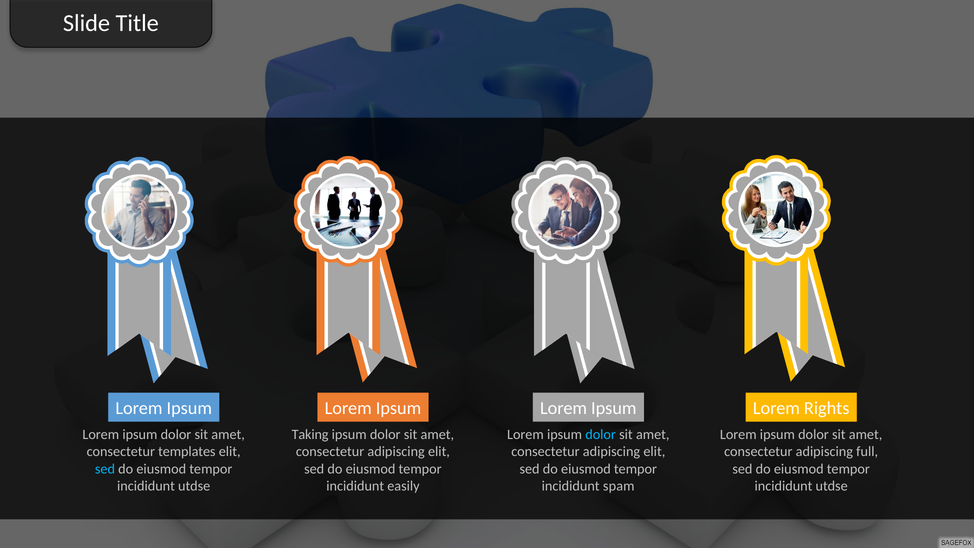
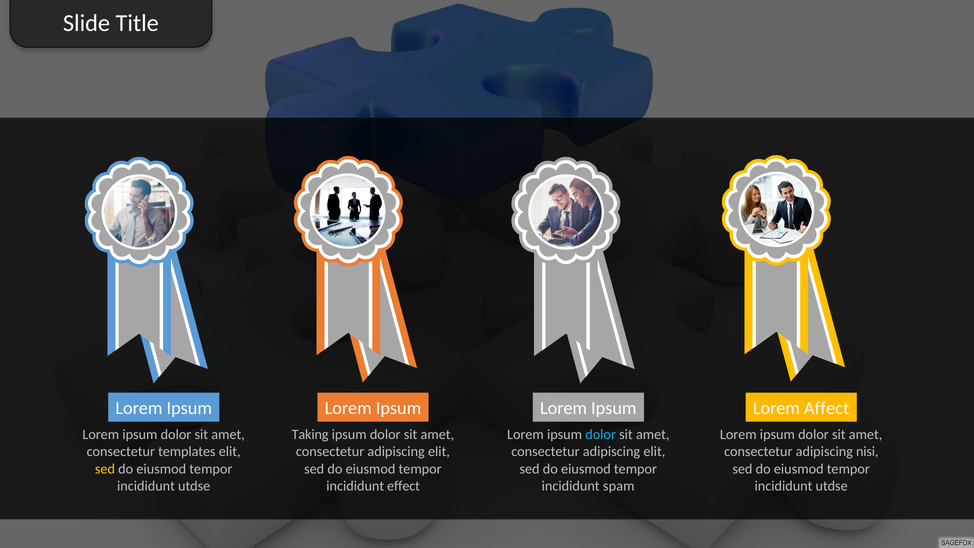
Rights: Rights -> Affect (827, 408)
full: full -> nisi (867, 452)
sed colour: light blue -> yellow (105, 469)
easily: easily -> effect (404, 486)
